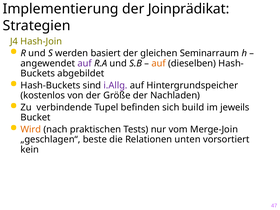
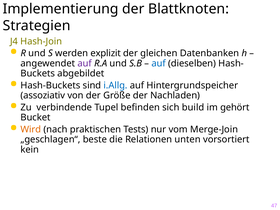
Joinprädikat: Joinprädikat -> Blattknoten (189, 9)
basiert: basiert -> explizit (106, 53)
Seminarraum: Seminarraum -> Datenbanken (209, 53)
auf colour: orange -> blue (159, 63)
i.Allg colour: purple -> blue (116, 85)
kostenlos: kostenlos -> assoziativ (43, 95)
jeweils: jeweils -> gehört (235, 107)
